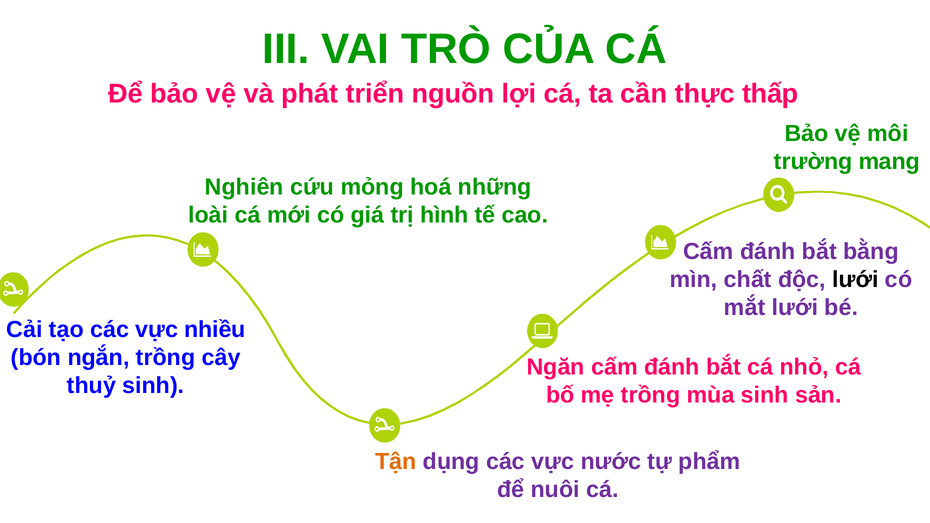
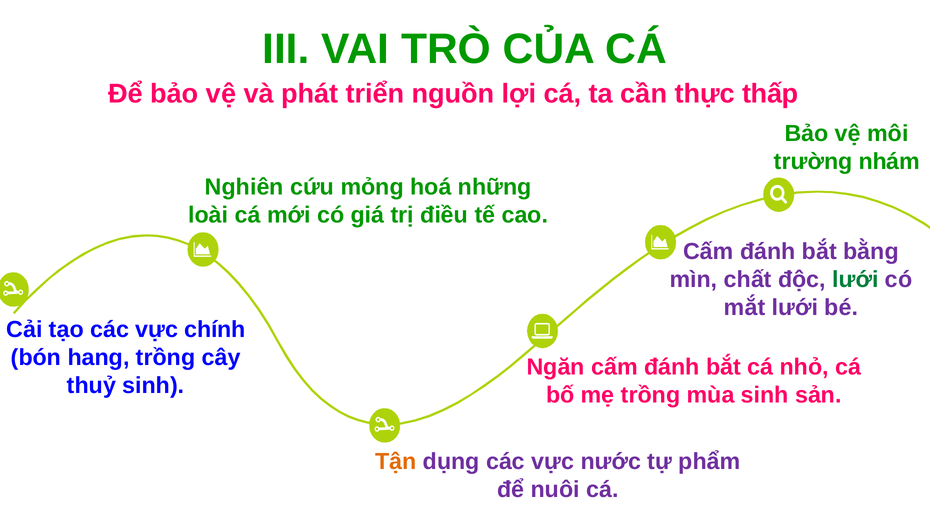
mang: mang -> nhám (889, 161)
hình: hình -> điều (444, 215)
lưới colour: black -> green (855, 280)
nhiều: nhiều -> chính (215, 330)
ngắn: ngắn -> hang (99, 358)
